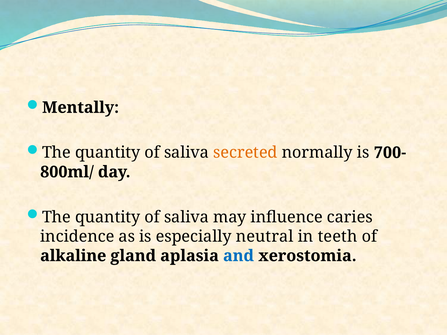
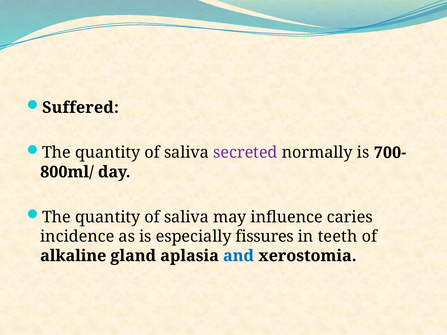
Mentally: Mentally -> Suffered (80, 108)
secreted colour: orange -> purple (245, 153)
neutral: neutral -> fissures (265, 237)
